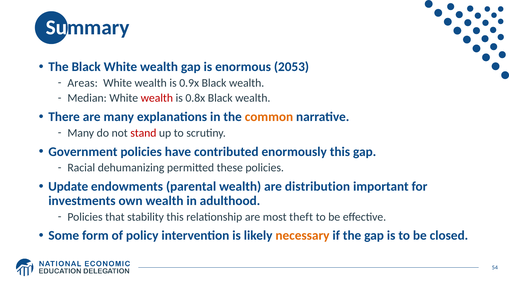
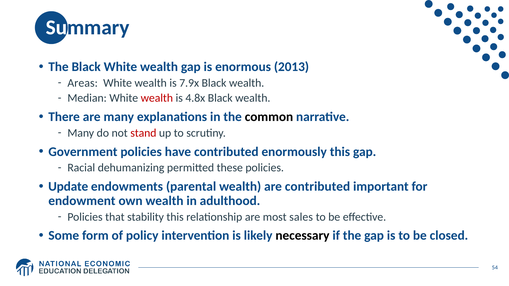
2053: 2053 -> 2013 (291, 67)
0.9x: 0.9x -> 7.9x (189, 83)
0.8x: 0.8x -> 4.8x (195, 98)
common colour: orange -> black (269, 117)
are distribution: distribution -> contributed (317, 187)
investments: investments -> endowment (82, 201)
theft: theft -> sales (301, 217)
necessary colour: orange -> black (302, 236)
